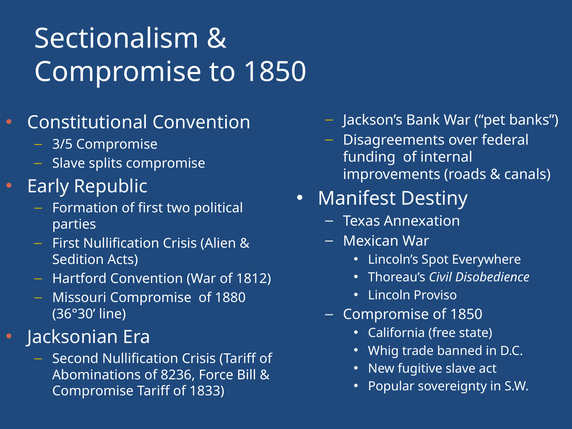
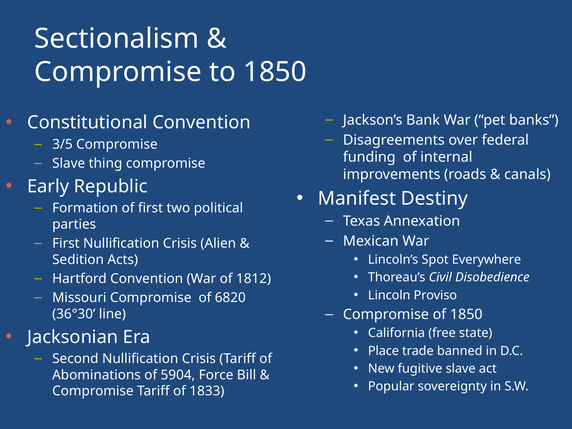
splits: splits -> thing (106, 163)
1880: 1880 -> 6820 (230, 298)
Whig: Whig -> Place (383, 351)
8236: 8236 -> 5904 (178, 375)
